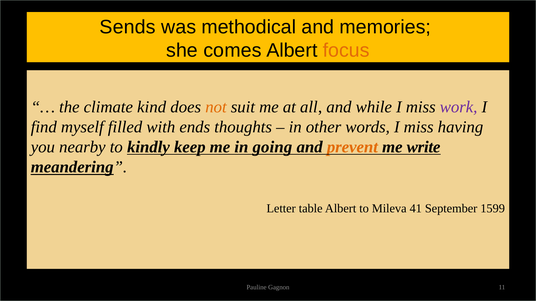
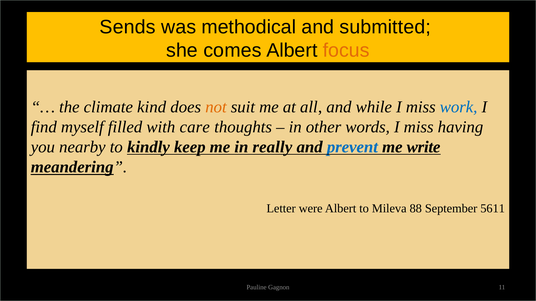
memories: memories -> submitted (385, 27)
work colour: purple -> blue (459, 107)
ends: ends -> care (195, 127)
going: going -> really (272, 147)
prevent colour: orange -> blue (352, 147)
table: table -> were (311, 209)
41: 41 -> 88 (416, 209)
1599: 1599 -> 5611 (493, 209)
